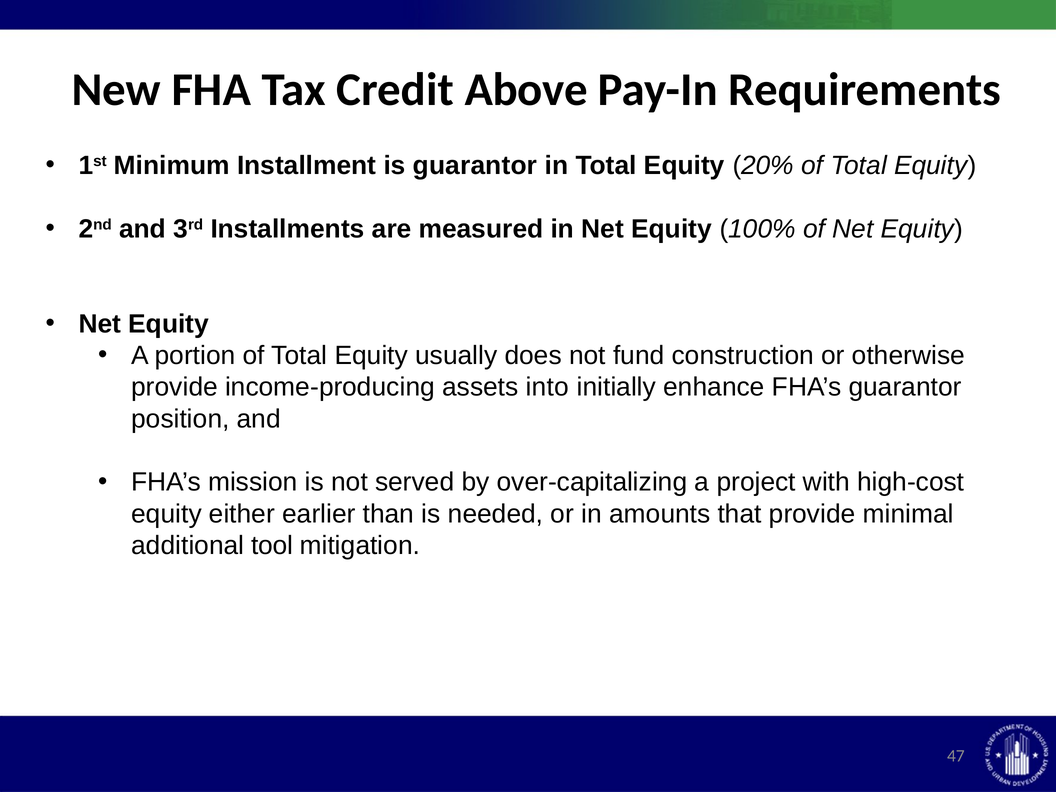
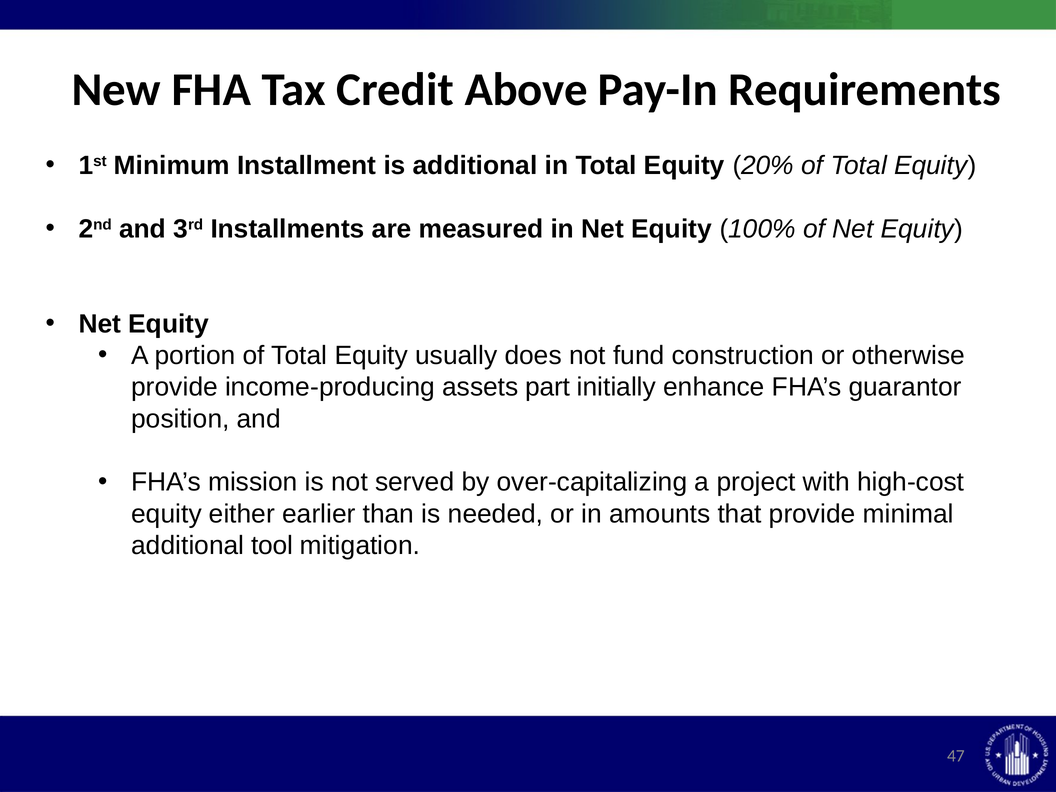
is guarantor: guarantor -> additional (475, 165)
into: into -> part (548, 387)
